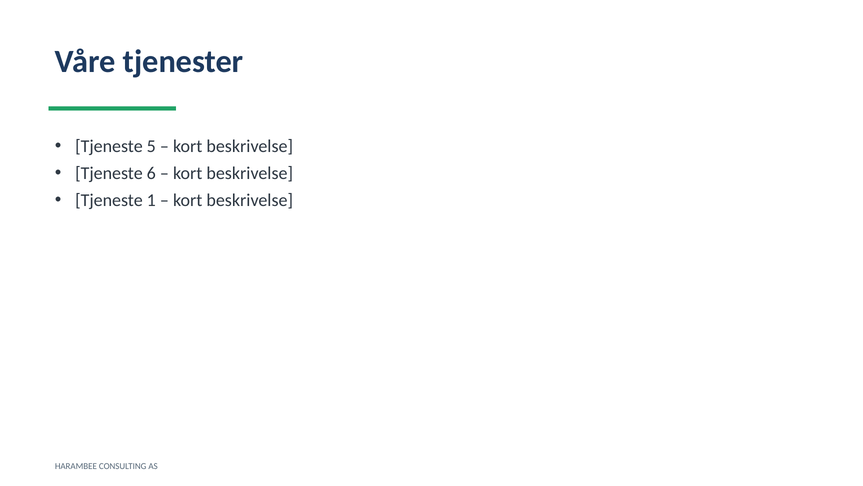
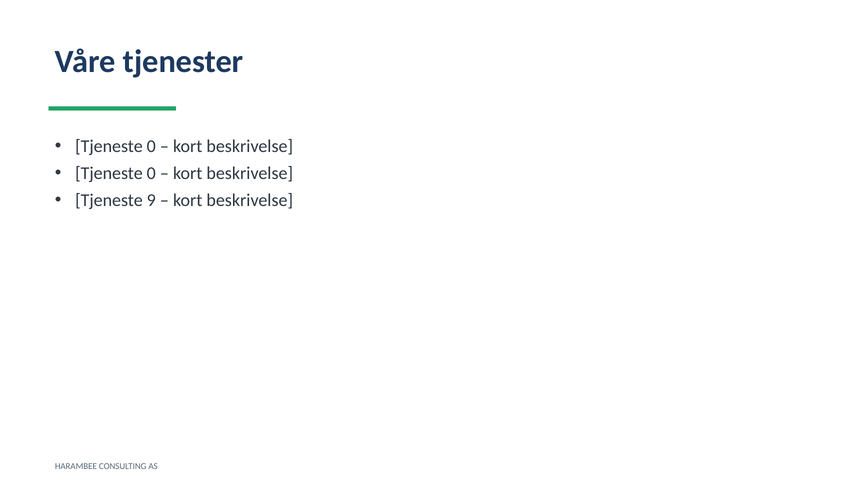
5: 5 -> 0 (151, 146)
6: 6 -> 0 (151, 173)
1: 1 -> 9 (151, 200)
